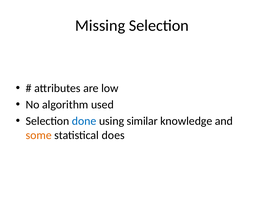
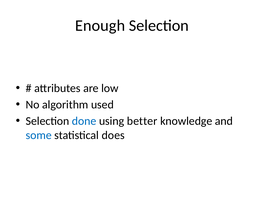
Missing: Missing -> Enough (100, 26)
similar: similar -> better (142, 121)
some colour: orange -> blue (39, 135)
